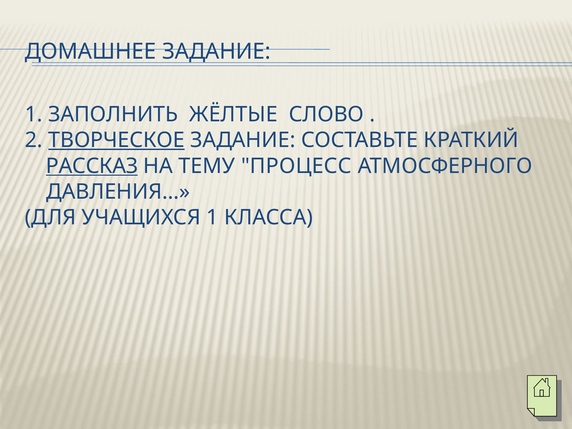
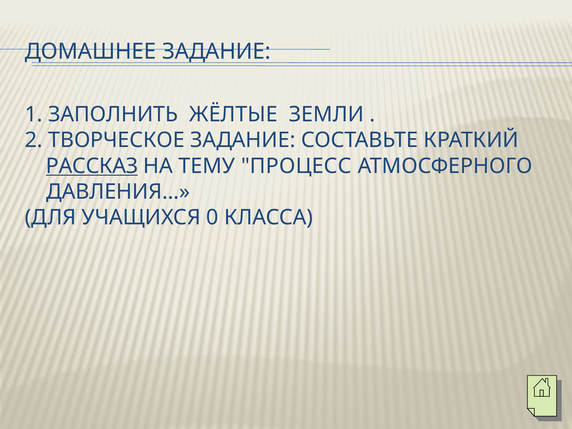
СЛОВО: СЛОВО -> ЗЕМЛИ (326, 114)
ТВОРЧЕСКОЕ underline: present -> none (117, 140)
УЧАЩИХСЯ 1: 1 -> 0 (212, 217)
